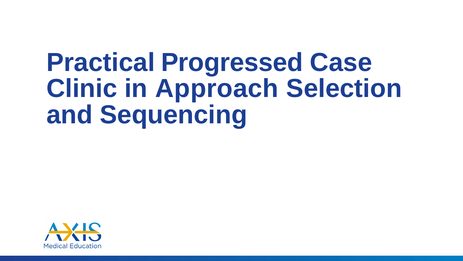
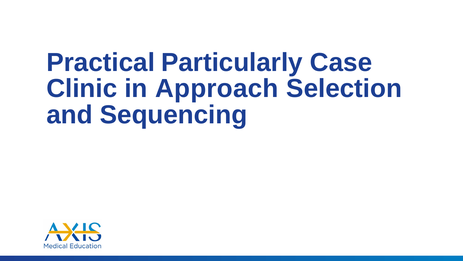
Progressed: Progressed -> Particularly (232, 62)
